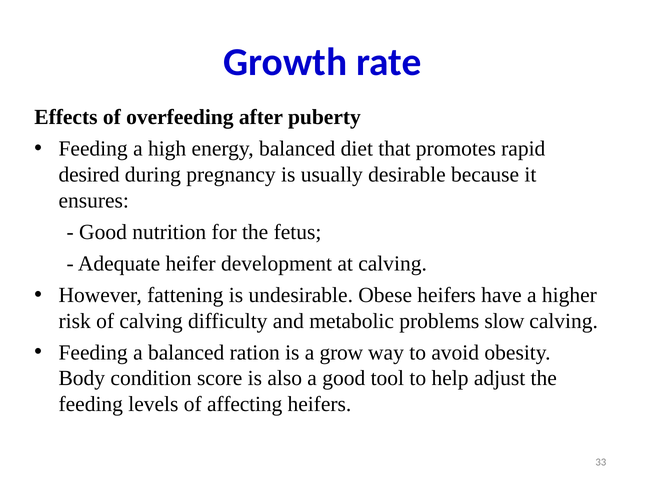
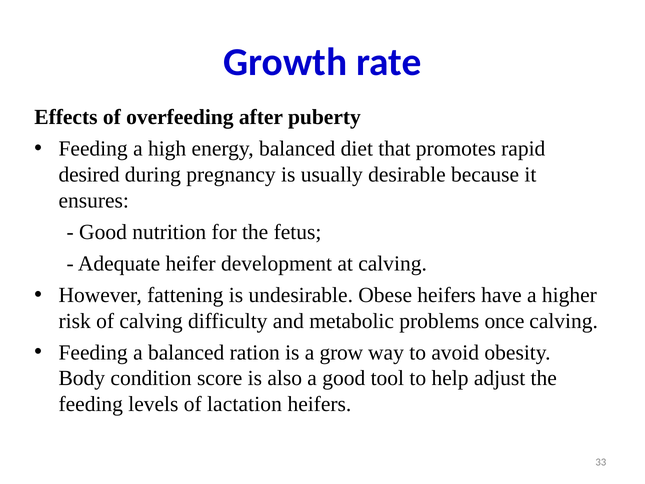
slow: slow -> once (504, 321)
affecting: affecting -> lactation (245, 404)
